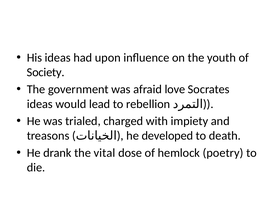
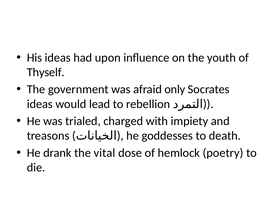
Society: Society -> Thyself (46, 72)
love: love -> only (175, 89)
developed: developed -> goddesses (167, 136)
